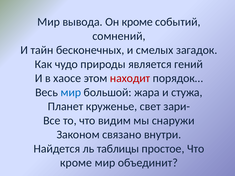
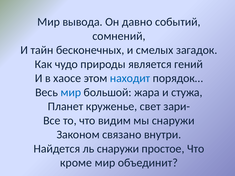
Он кроме: кроме -> давно (137, 22)
находит colour: red -> blue (130, 78)
ль таблицы: таблицы -> снаружи (118, 149)
